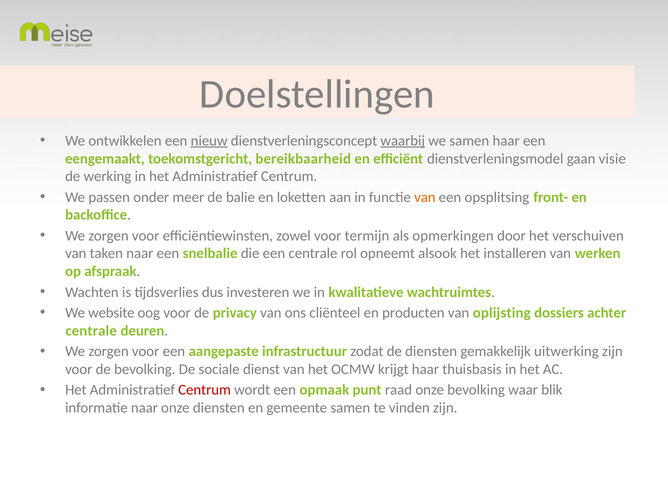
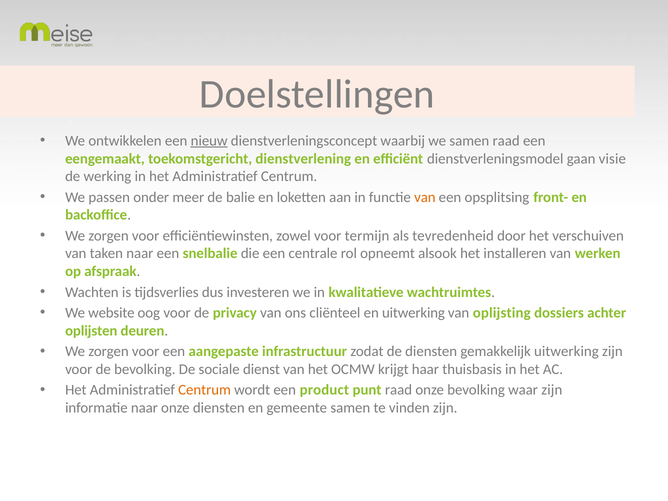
waarbij underline: present -> none (403, 141)
samen haar: haar -> raad (506, 141)
bereikbaarheid: bereikbaarheid -> dienstverlening (303, 159)
opmerkingen: opmerkingen -> tevredenheid (453, 236)
en producten: producten -> uitwerking (413, 313)
centrale: centrale -> oplijsten (91, 331)
Centrum colour: red -> orange (205, 390)
opmaak: opmaak -> product (324, 390)
waar blik: blik -> zijn (552, 390)
